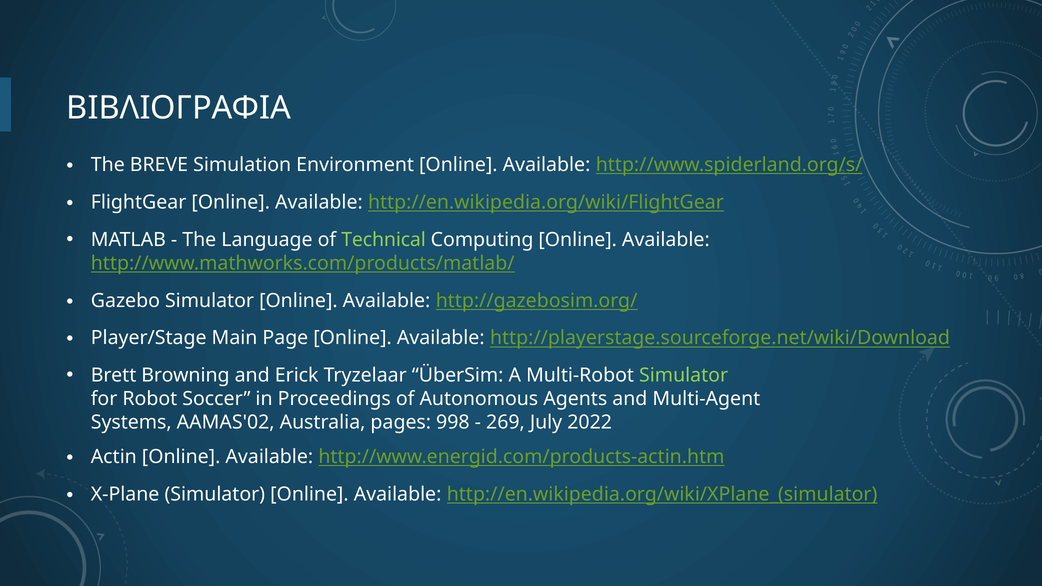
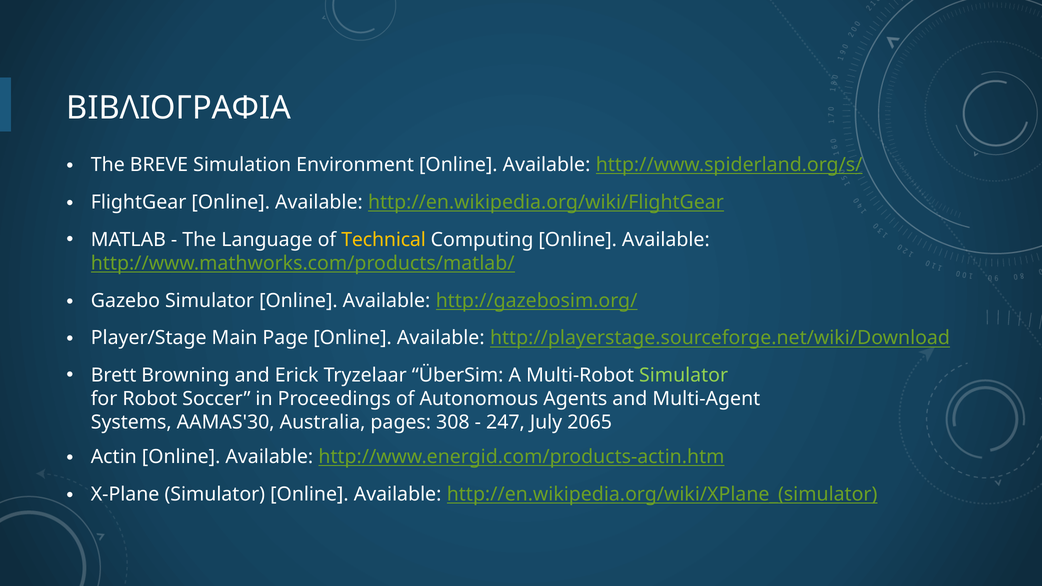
Technical colour: light green -> yellow (384, 240)
AAMAS'02: AAMAS'02 -> AAMAS'30 (226, 422)
998: 998 -> 308 (453, 422)
269: 269 -> 247 (505, 422)
2022: 2022 -> 2065 (590, 422)
